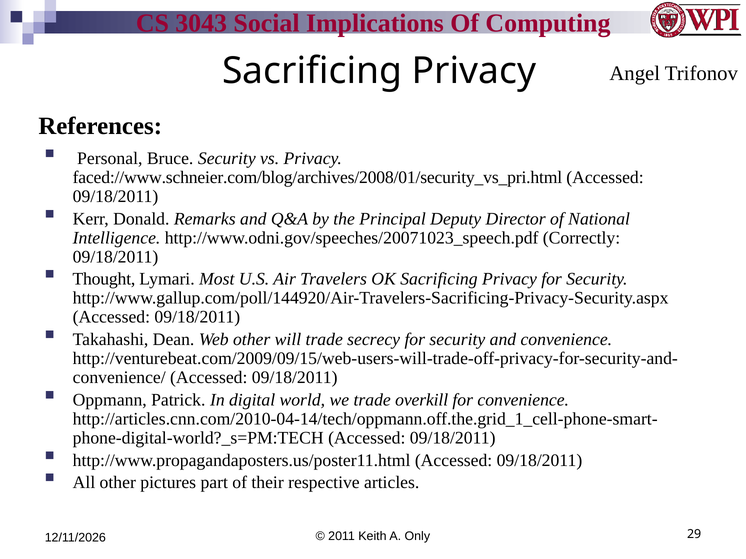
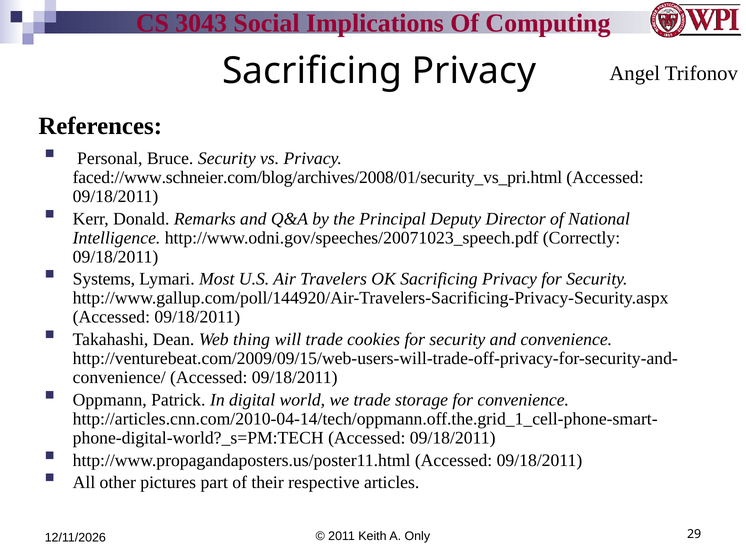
Thought: Thought -> Systems (104, 279)
Web other: other -> thing (252, 340)
secrecy: secrecy -> cookies (374, 340)
overkill: overkill -> storage (422, 400)
